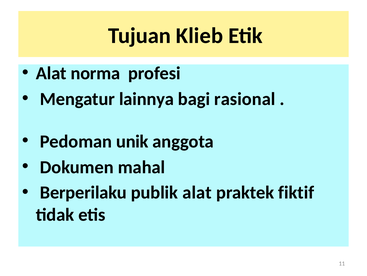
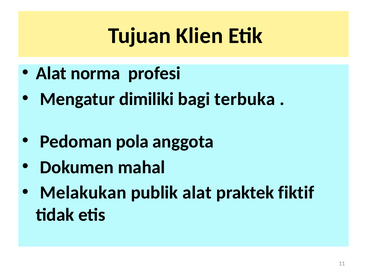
Klieb: Klieb -> Klien (199, 36)
lainnya: lainnya -> dimiliki (147, 99)
rasional: rasional -> terbuka (245, 99)
unik: unik -> pola (132, 141)
Berperilaku: Berperilaku -> Melakukan (83, 192)
